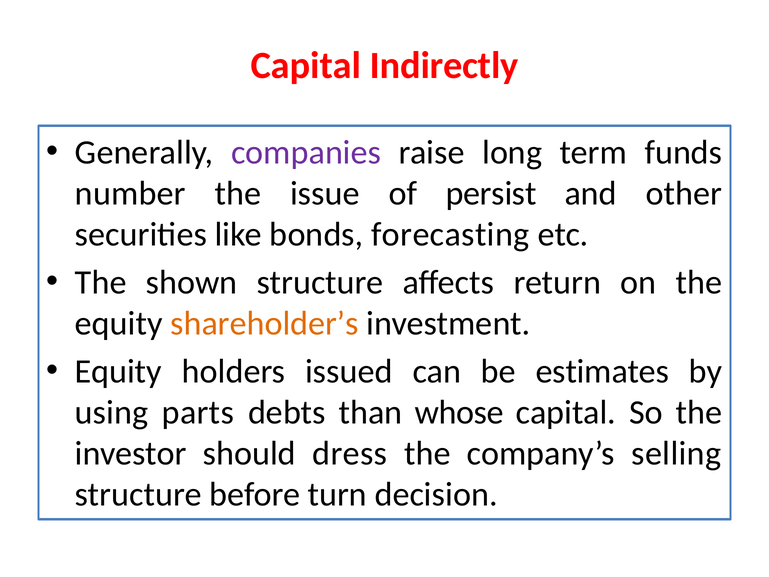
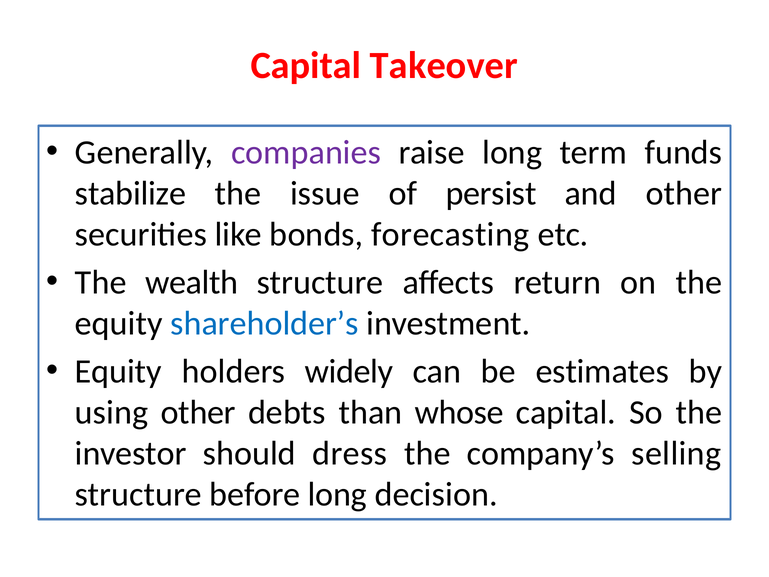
Indirectly: Indirectly -> Takeover (444, 65)
number: number -> stabilize (131, 193)
shown: shown -> wealth (192, 282)
shareholder’s colour: orange -> blue (265, 323)
issued: issued -> widely (349, 371)
using parts: parts -> other (198, 412)
before turn: turn -> long (337, 494)
